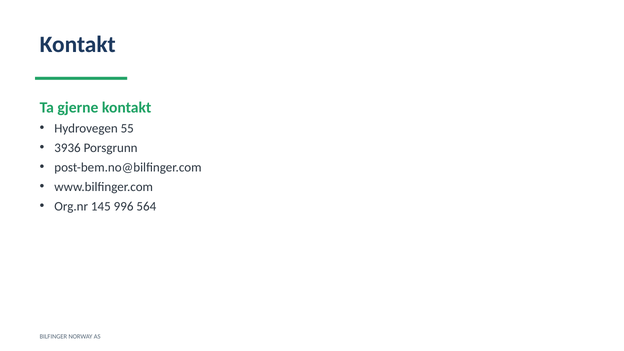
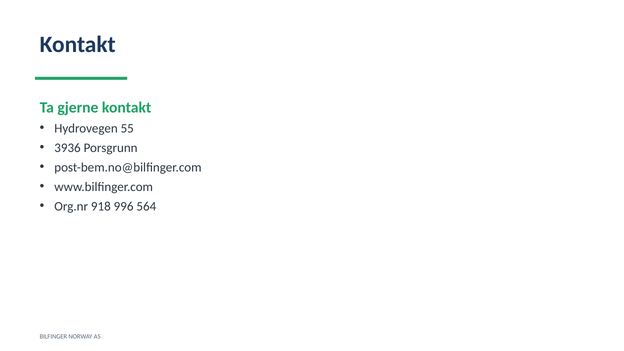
145: 145 -> 918 (101, 206)
